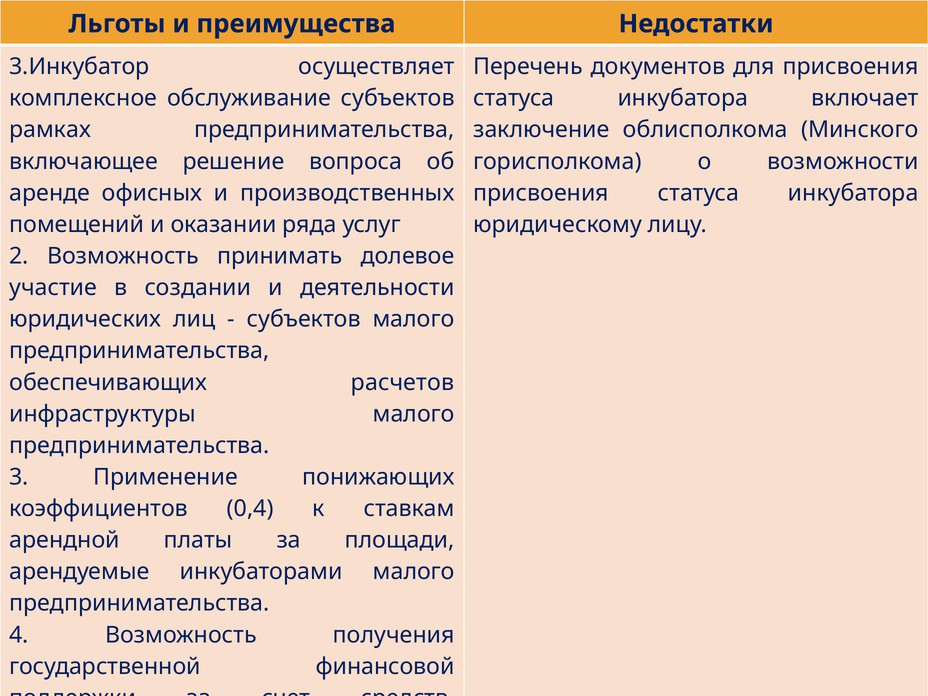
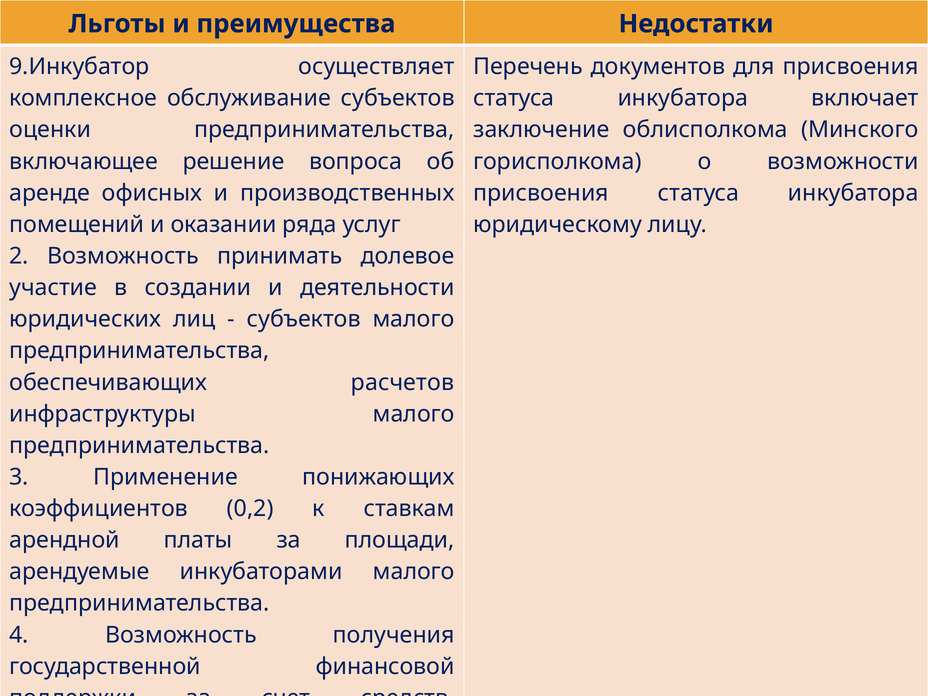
3.Инкубатор: 3.Инкубатор -> 9.Инкубатор (79, 67)
рамках: рамках -> оценки (50, 130)
0,4: 0,4 -> 0,2 (250, 509)
